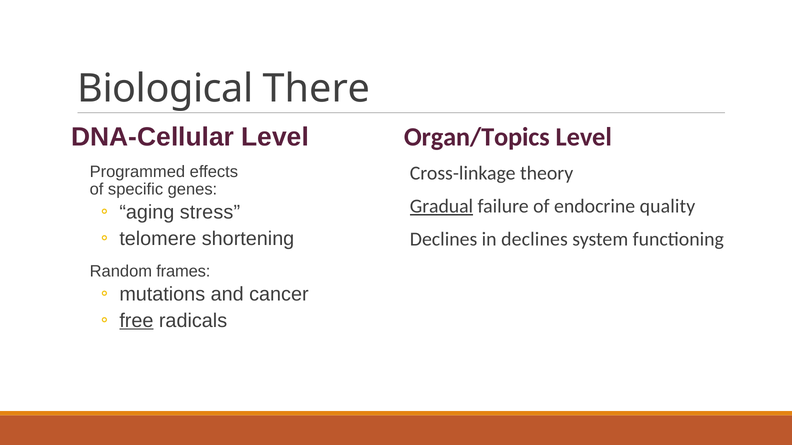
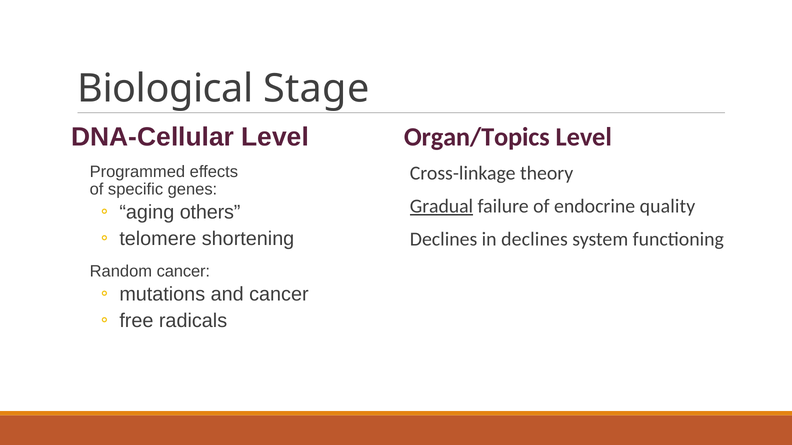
There: There -> Stage (316, 89)
stress: stress -> others (210, 212)
Random frames: frames -> cancer (183, 272)
free underline: present -> none (136, 321)
